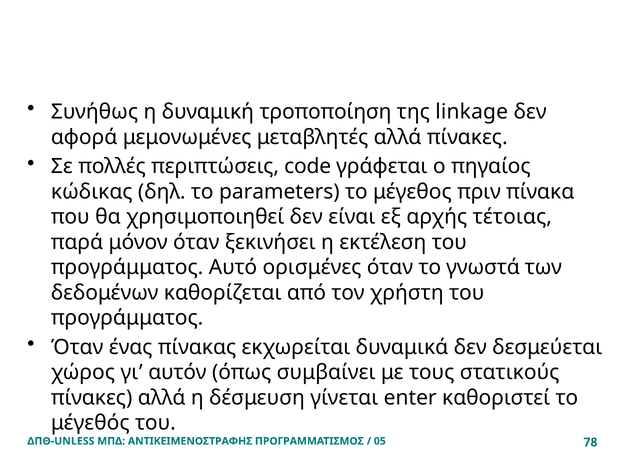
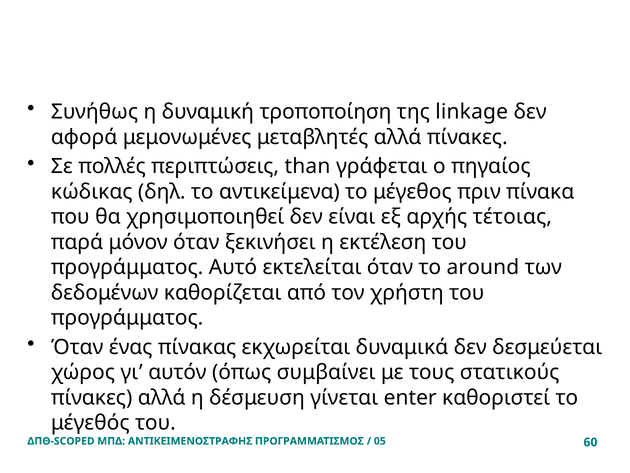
code: code -> than (307, 166)
parameters: parameters -> αντικείμενα (279, 192)
ορισμένες: ορισμένες -> εκτελείται (312, 267)
γνωστά: γνωστά -> around (483, 267)
ΔΠΘ-UNLESS: ΔΠΘ-UNLESS -> ΔΠΘ-SCOPED (61, 441)
78: 78 -> 60 (590, 442)
